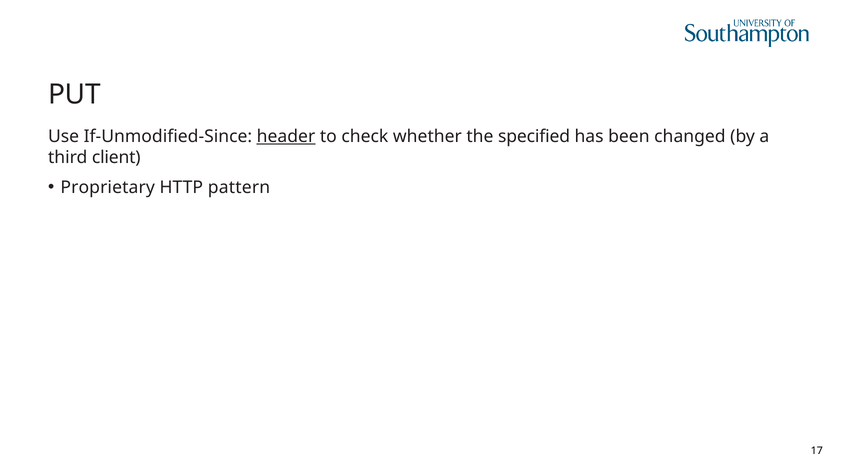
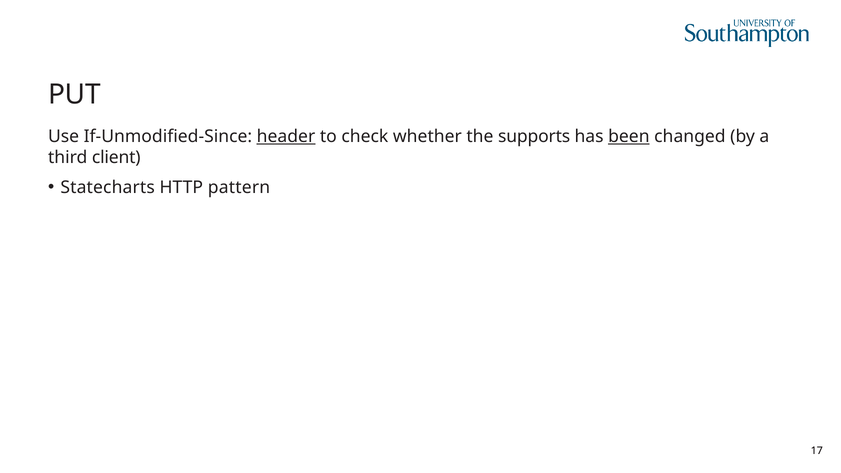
specified: specified -> supports (534, 137)
been underline: none -> present (629, 137)
Proprietary: Proprietary -> Statecharts (108, 187)
